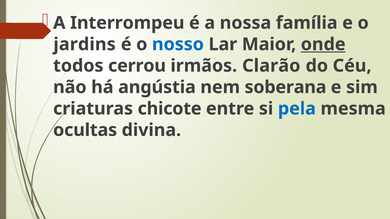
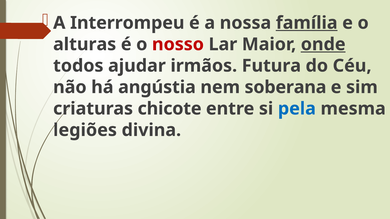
família underline: none -> present (307, 23)
jardins: jardins -> alturas (85, 44)
nosso colour: blue -> red (178, 44)
cerrou: cerrou -> ajudar (137, 66)
Clarão: Clarão -> Futura (271, 66)
ocultas: ocultas -> legiões (85, 130)
